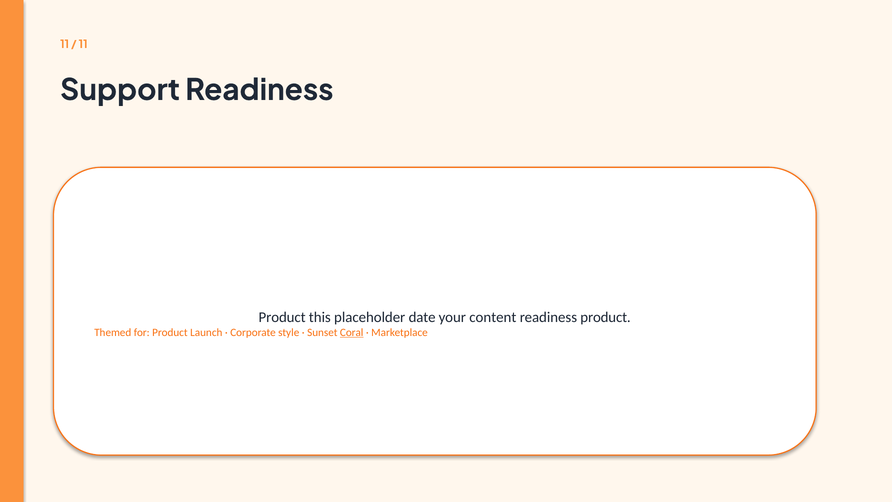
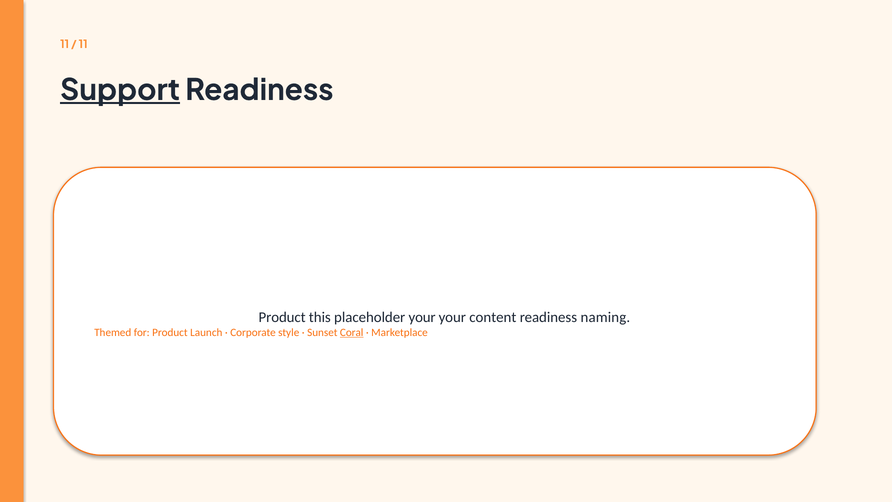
Support underline: none -> present (120, 90)
placeholder date: date -> your (422, 317)
product: product -> naming (605, 317)
